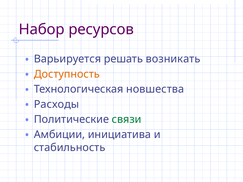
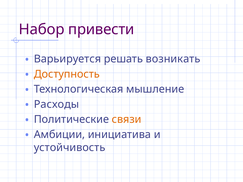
ресурсов: ресурсов -> привести (101, 29)
новшества: новшества -> мышление (155, 89)
связи colour: green -> orange (127, 120)
стабильность: стабильность -> устойчивость (70, 148)
